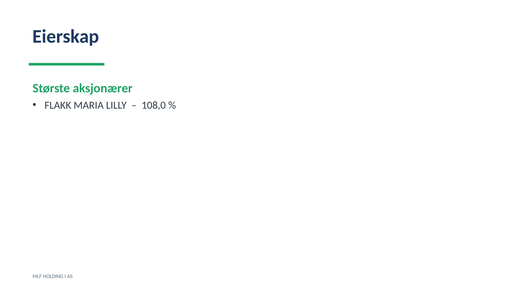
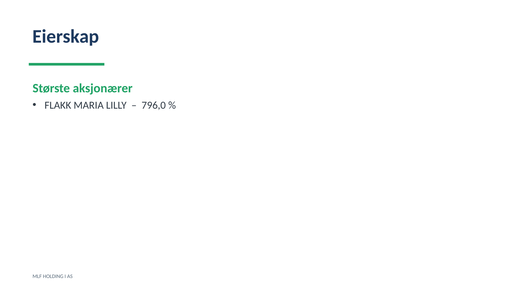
108,0: 108,0 -> 796,0 (154, 105)
